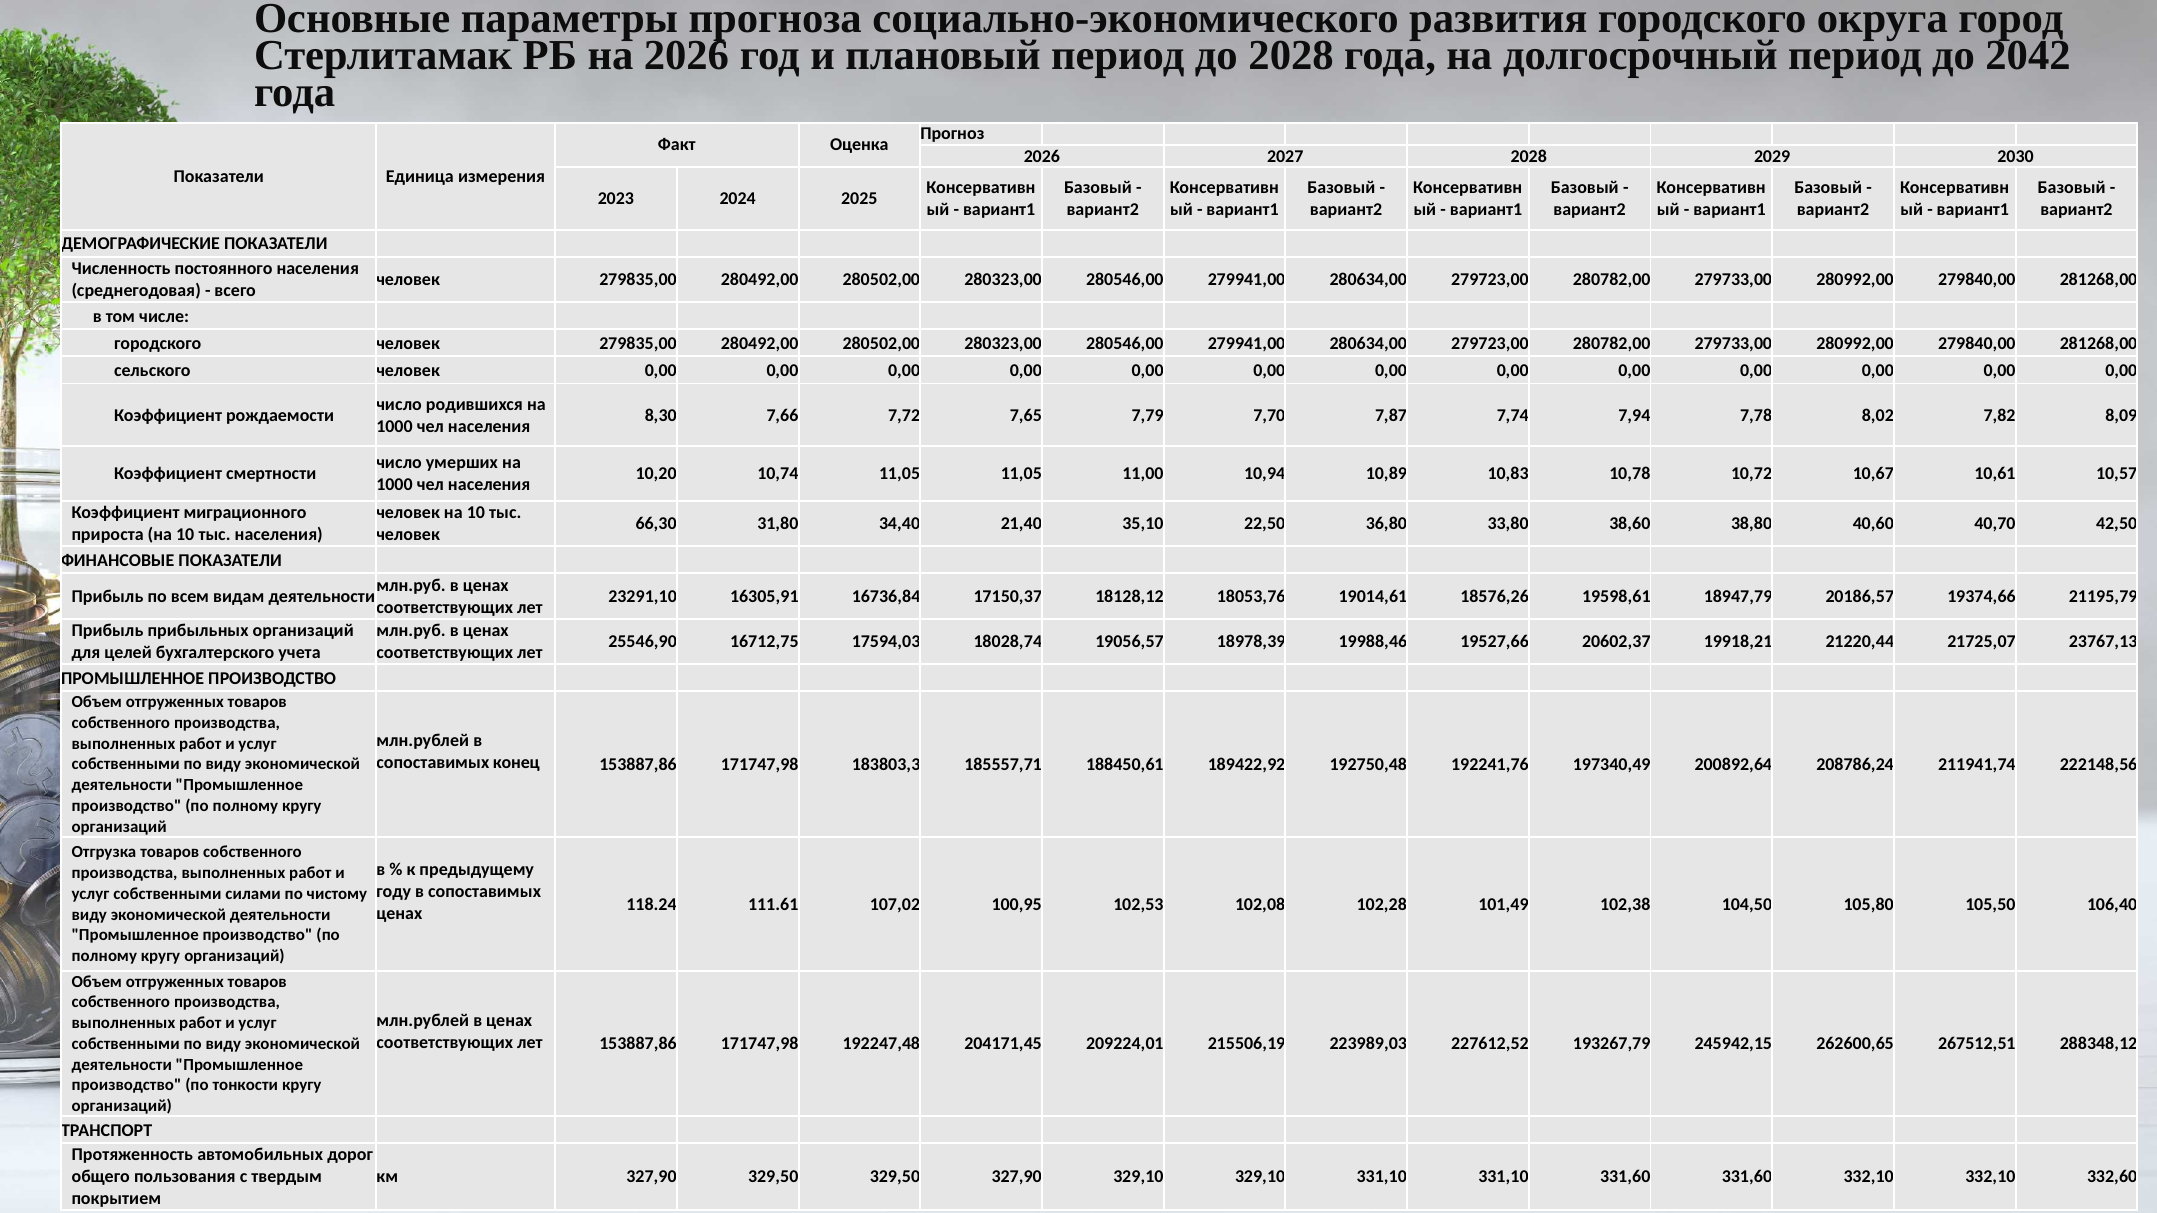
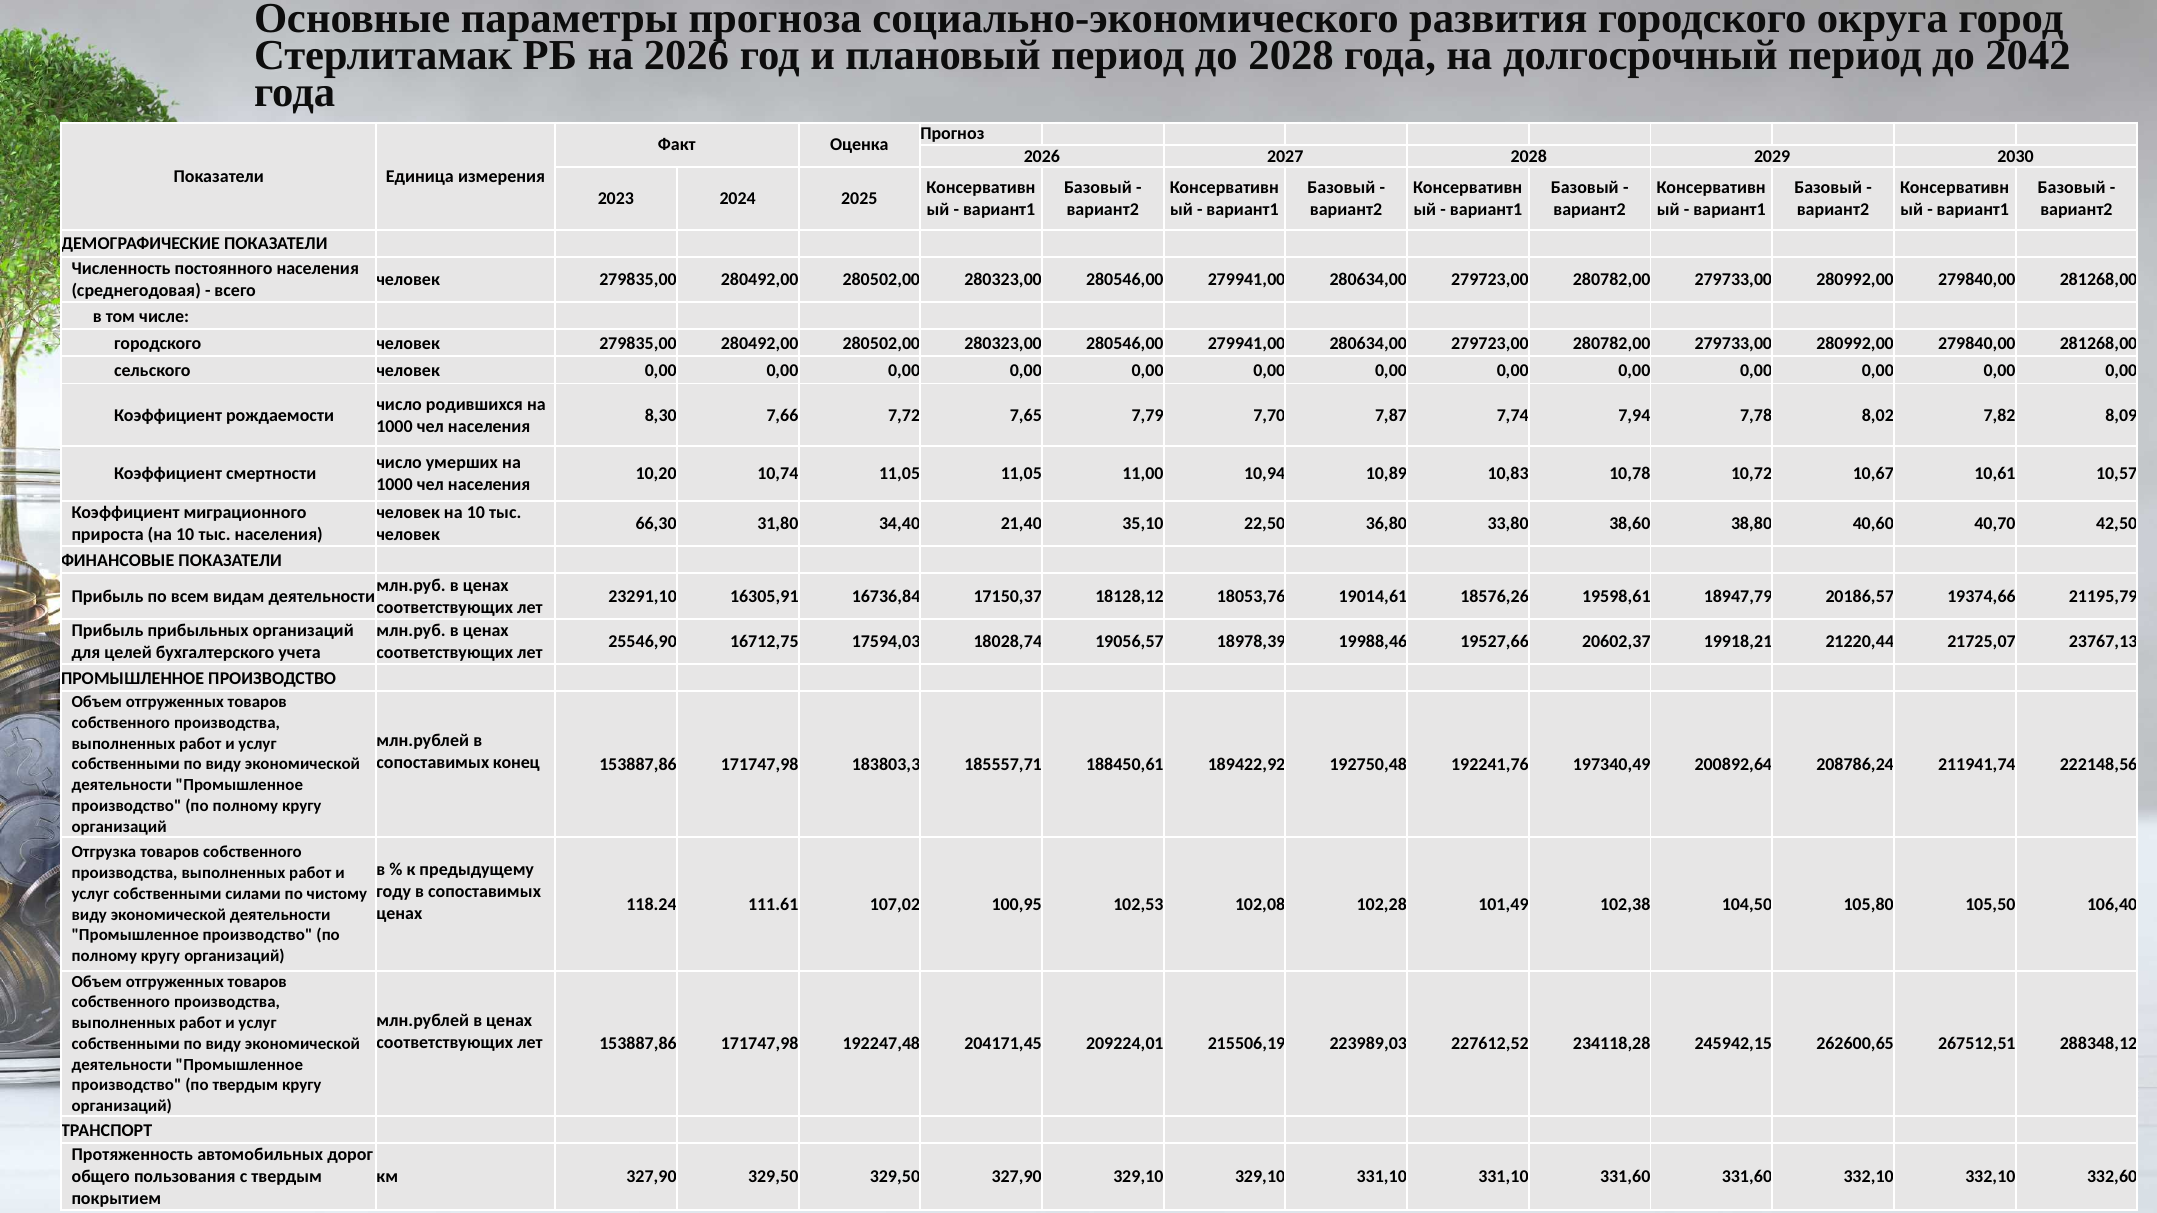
193267,79: 193267,79 -> 234118,28 (1612, 1044)
по тонкости: тонкости -> твердым (245, 1086)
